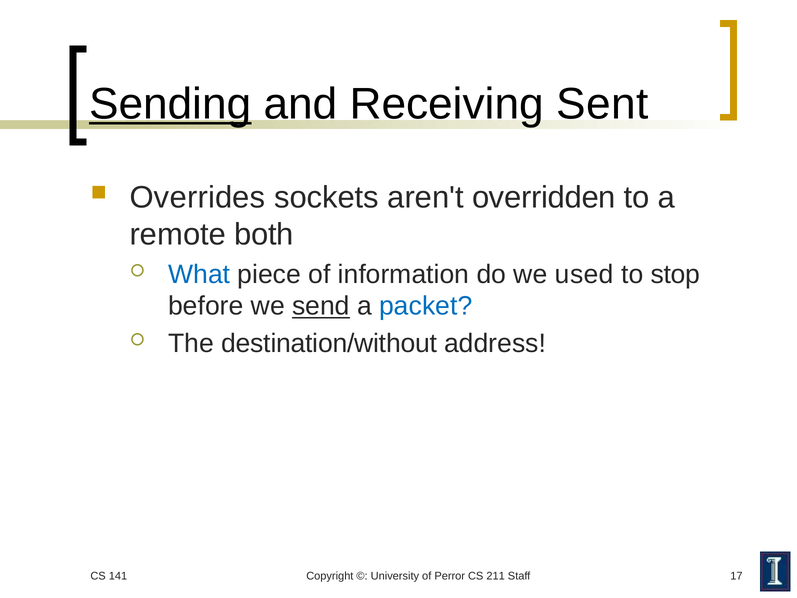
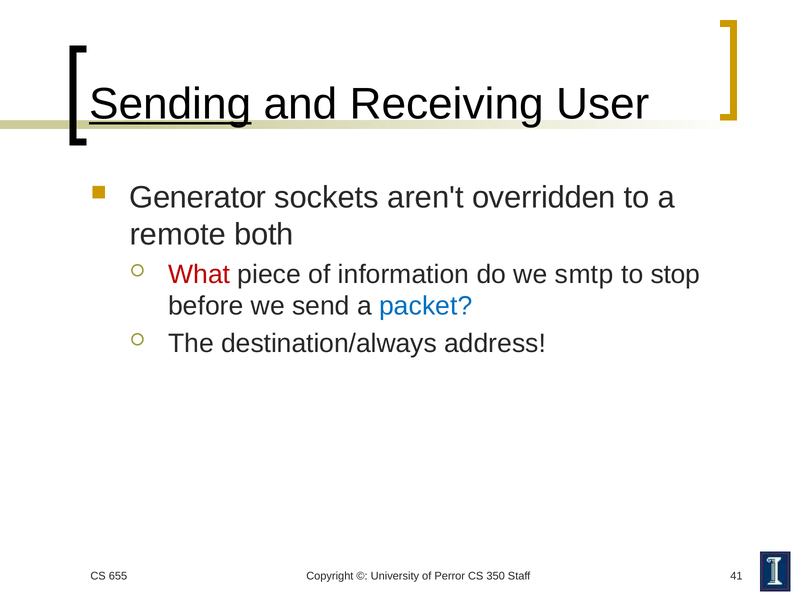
Sent: Sent -> User (603, 104)
Overrides: Overrides -> Generator (198, 197)
What colour: blue -> red (199, 274)
used: used -> smtp (584, 274)
send underline: present -> none (321, 306)
destination/without: destination/without -> destination/always (329, 343)
141: 141 -> 655 (118, 576)
211: 211 -> 350 (496, 576)
17: 17 -> 41 (737, 576)
